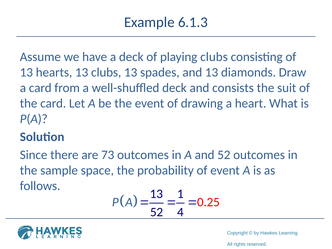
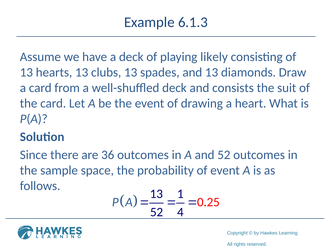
playing clubs: clubs -> likely (214, 57)
73: 73 -> 36 (108, 155)
